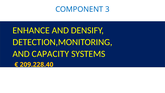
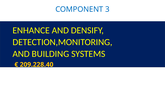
CAPACITY: CAPACITY -> BUILDING (50, 54)
